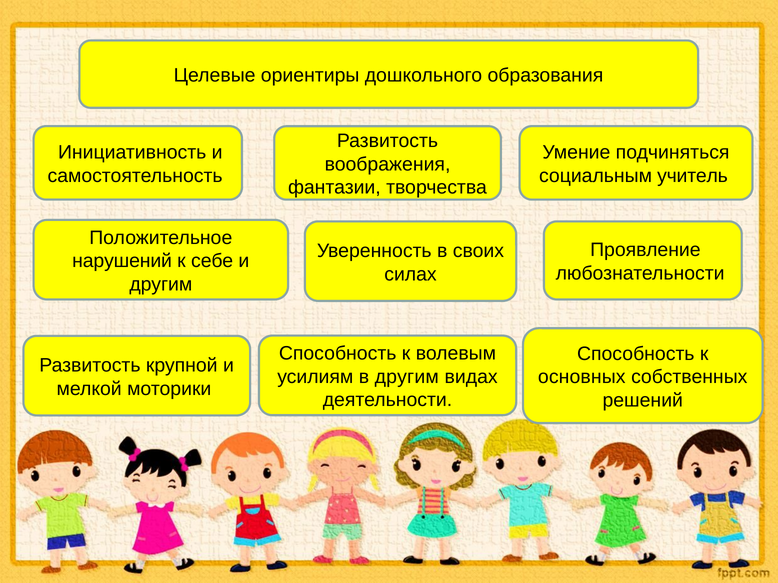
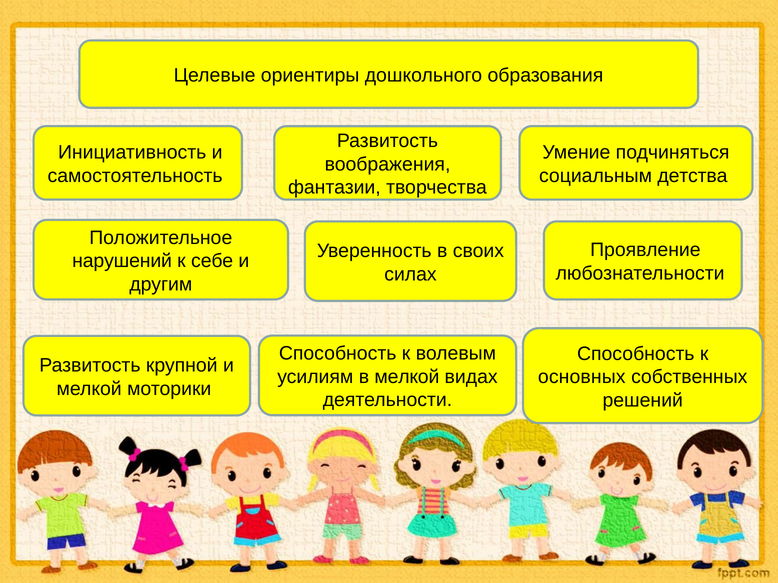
учитель: учитель -> детства (692, 176)
в другим: другим -> мелкой (407, 377)
